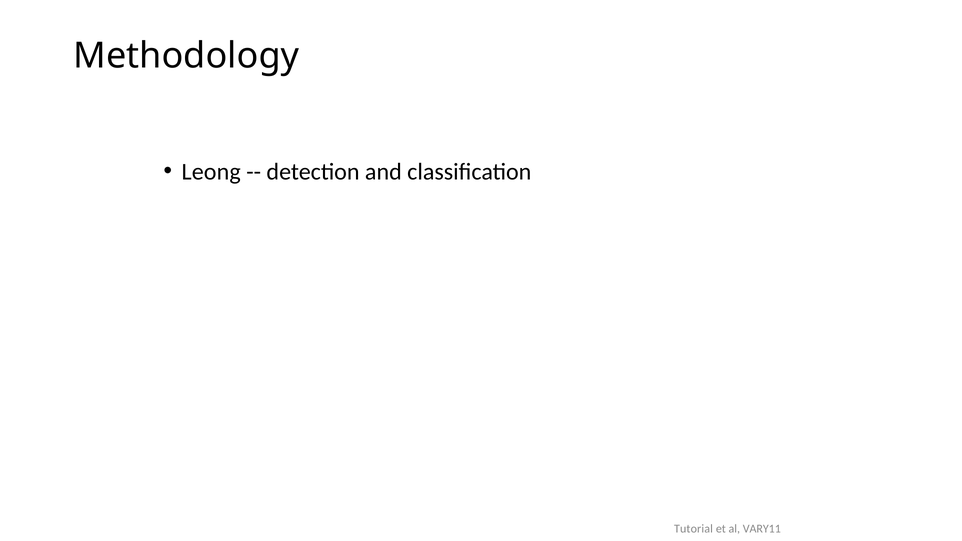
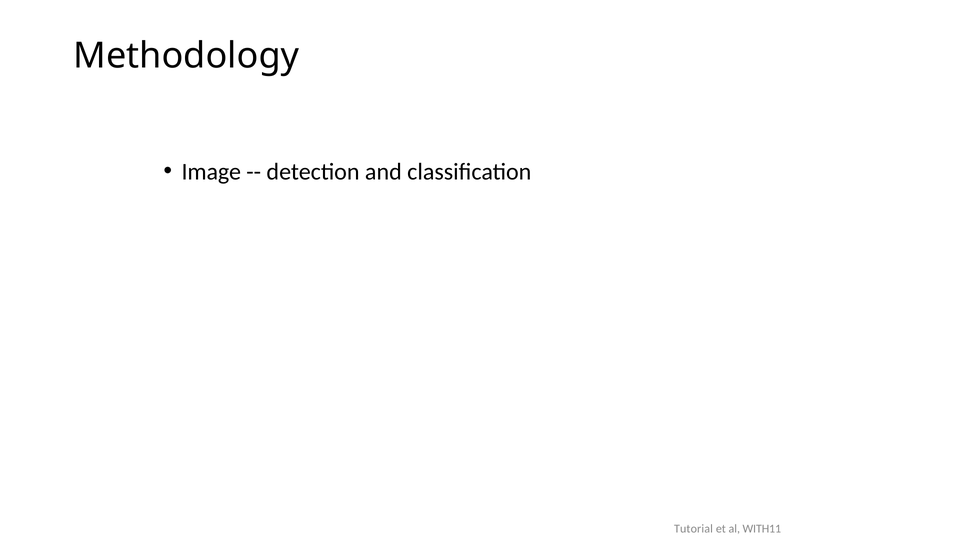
Leong: Leong -> Image (211, 172)
VARY11: VARY11 -> WITH11 (762, 529)
